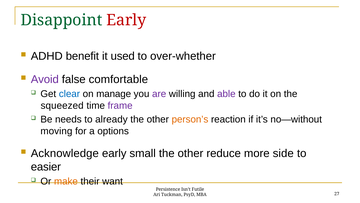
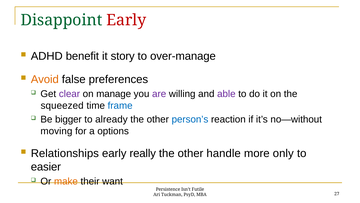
used: used -> story (123, 56)
over-whether: over-whether -> over-manage (183, 56)
Avoid colour: purple -> orange (45, 79)
comfortable: comfortable -> preferences (118, 79)
clear colour: blue -> purple (69, 94)
frame colour: purple -> blue (120, 105)
needs: needs -> bigger (68, 119)
person’s colour: orange -> blue (190, 119)
Acknowledge: Acknowledge -> Relationships (65, 153)
small: small -> really (143, 153)
reduce: reduce -> handle (224, 153)
side: side -> only (283, 153)
